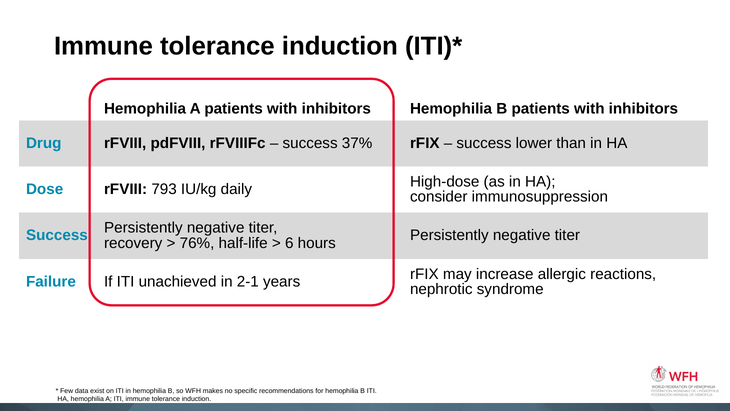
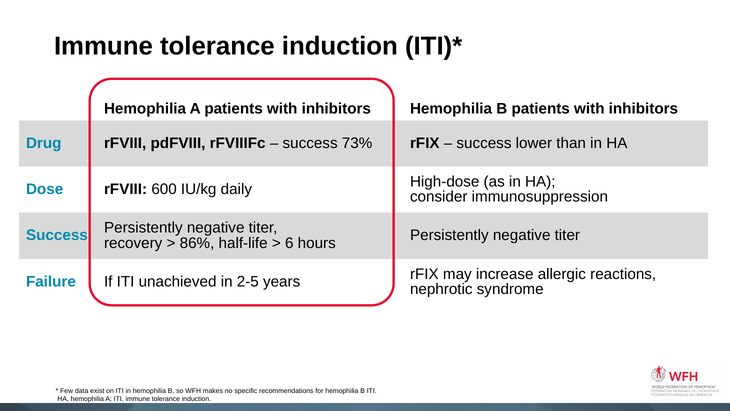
37%: 37% -> 73% (357, 143)
793: 793 -> 600 (164, 189)
76%: 76% -> 86% (197, 243)
2-1: 2-1 -> 2-5 (248, 281)
